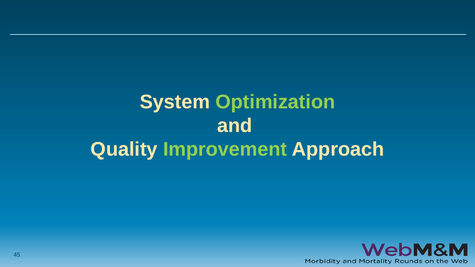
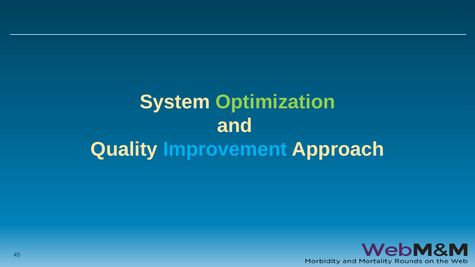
Improvement colour: light green -> light blue (225, 149)
